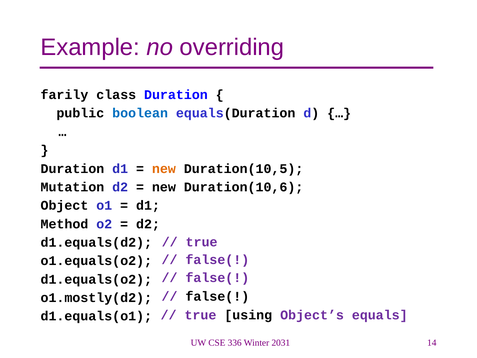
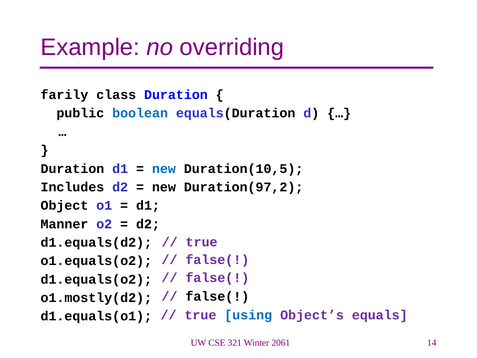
new colour: orange -> blue (164, 169)
Mutation: Mutation -> Includes (72, 187)
Duration(10,6: Duration(10,6 -> Duration(97,2 (244, 187)
Method: Method -> Manner (64, 224)
using colour: black -> blue (248, 315)
336: 336 -> 321 (235, 343)
2031: 2031 -> 2061 (281, 343)
